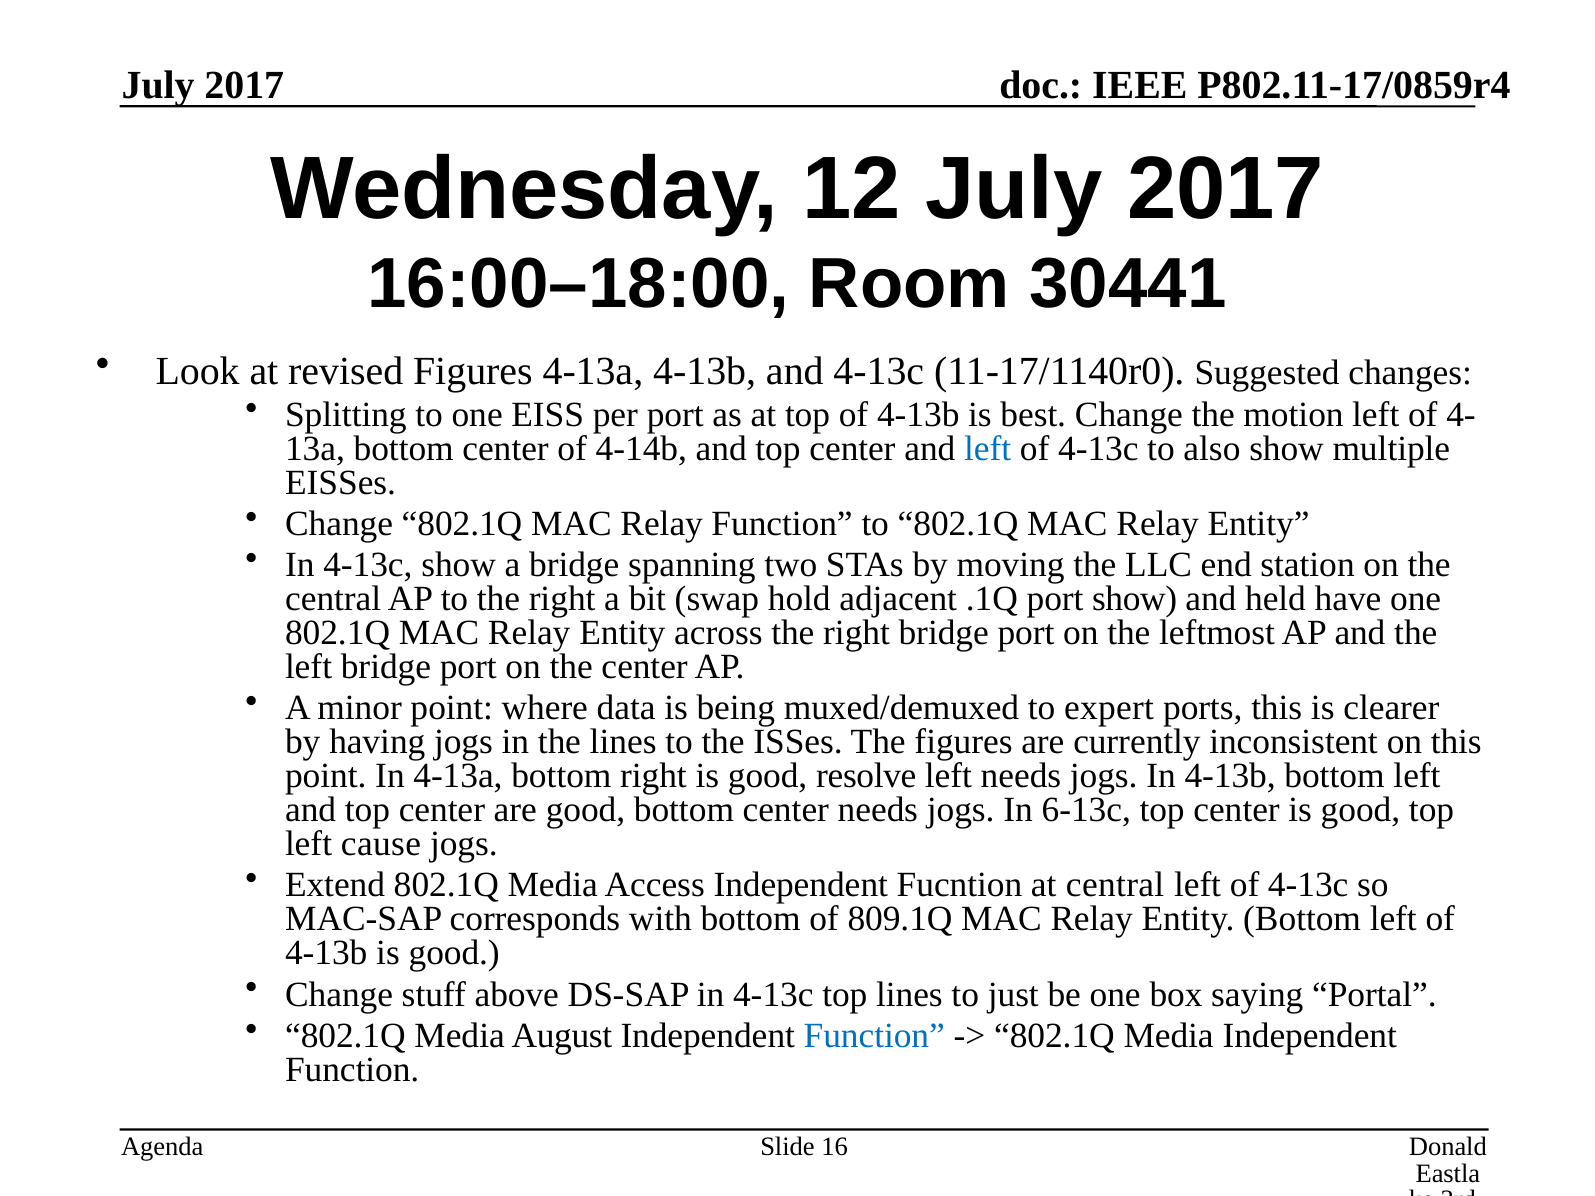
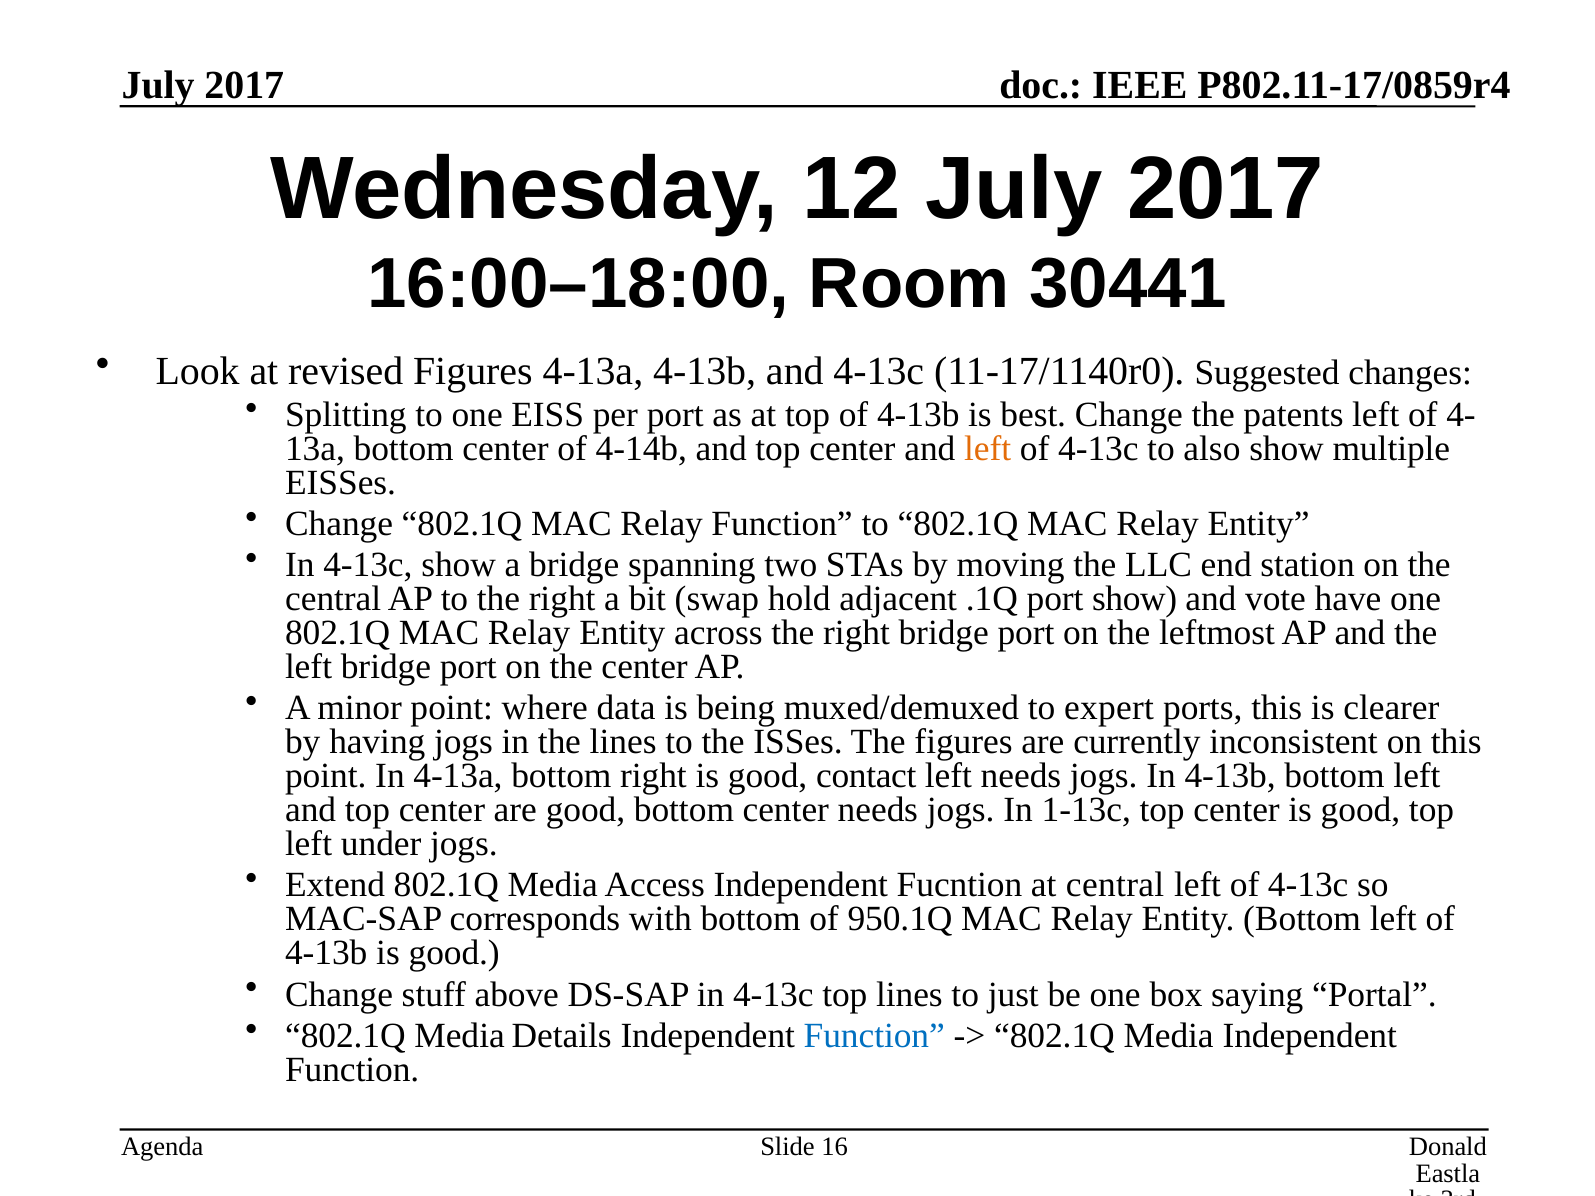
motion: motion -> patents (1294, 415)
left colour: blue -> orange (988, 449)
held: held -> vote (1276, 599)
resolve: resolve -> contact (866, 776)
6-13c: 6-13c -> 1-13c (1086, 810)
cause: cause -> under (381, 844)
809.1Q: 809.1Q -> 950.1Q (900, 919)
August: August -> Details (562, 1036)
